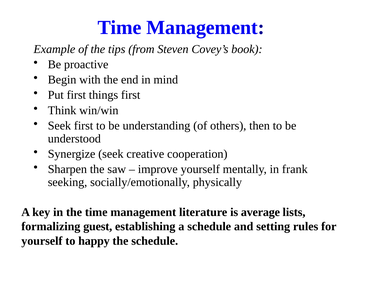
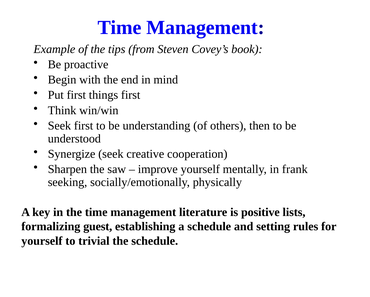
average: average -> positive (260, 212)
happy: happy -> trivial (94, 240)
